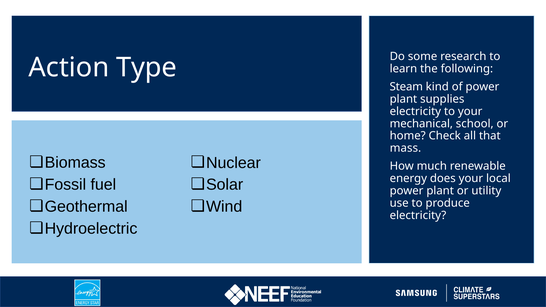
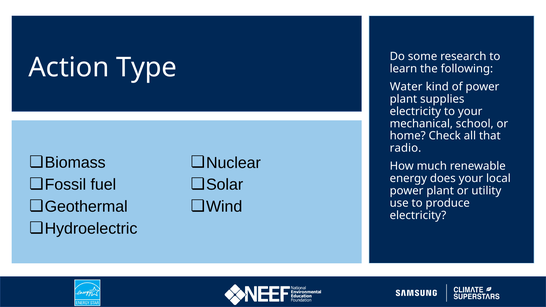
Steam: Steam -> Water (406, 87)
mass: mass -> radio (405, 148)
